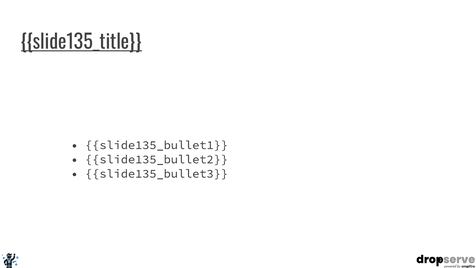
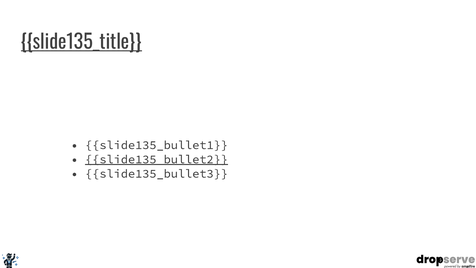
slide135_bullet2 underline: none -> present (157, 159)
